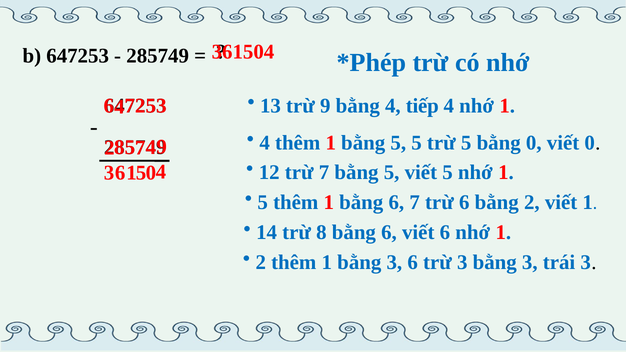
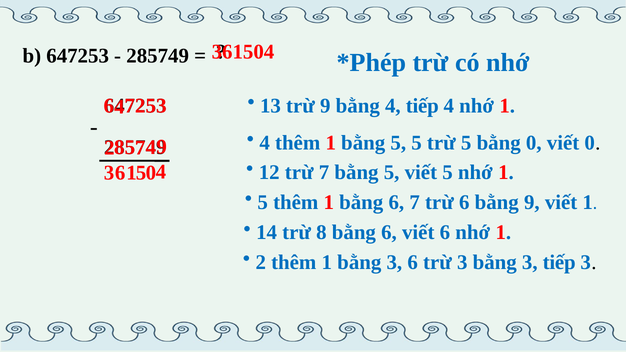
bằng 2: 2 -> 9 (532, 202)
3 trái: trái -> tiếp (559, 262)
